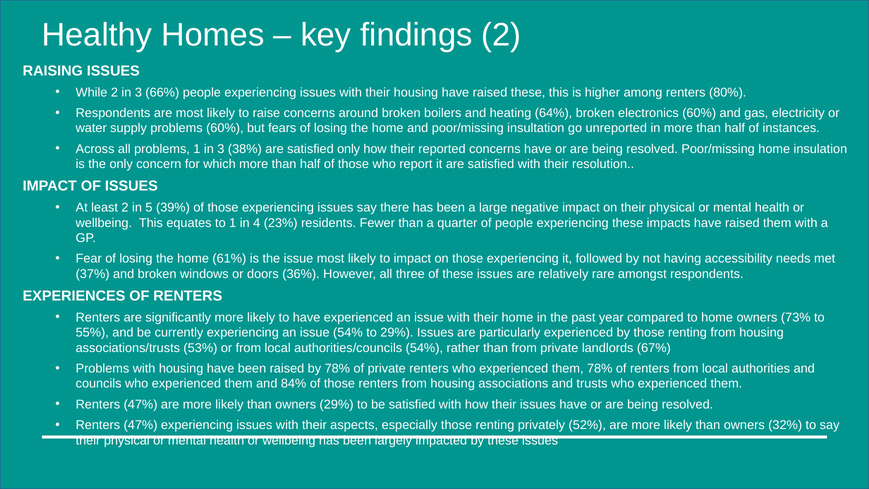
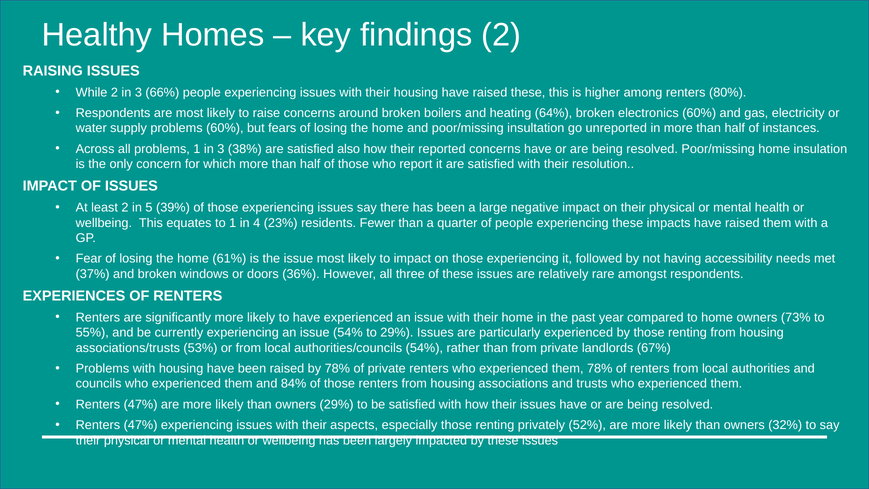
satisfied only: only -> also (349, 149)
